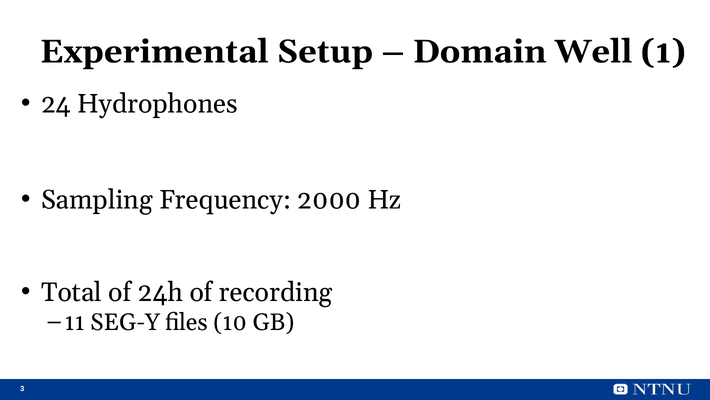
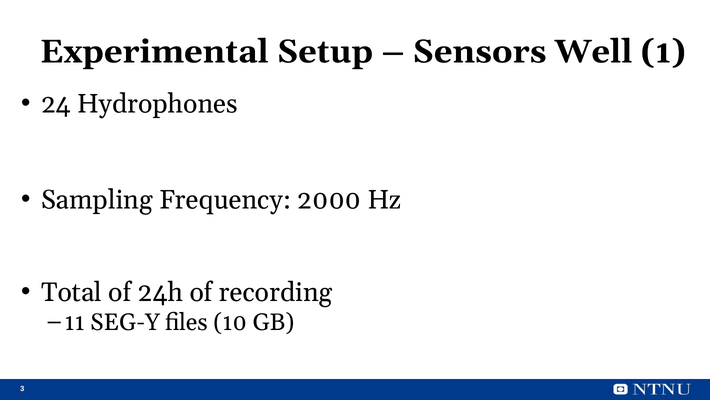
Domain: Domain -> Sensors (480, 52)
